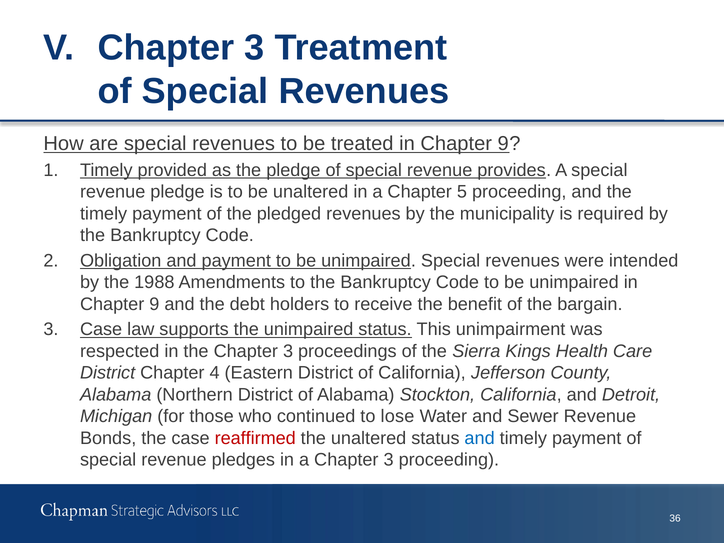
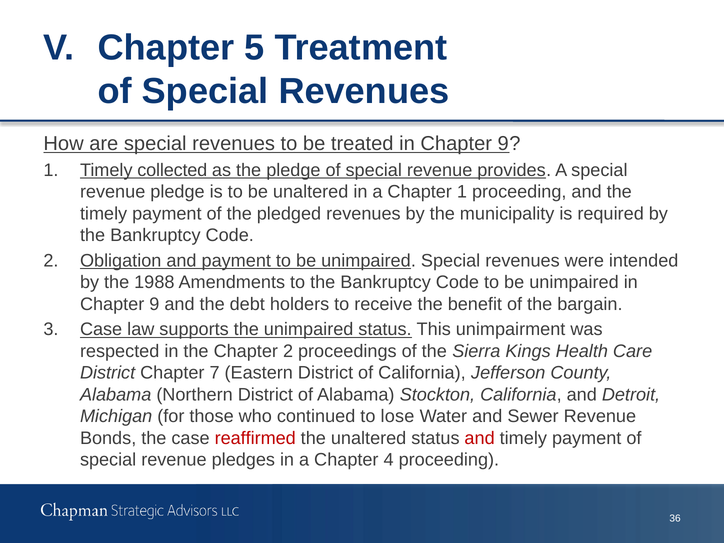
V Chapter 3: 3 -> 5 (254, 48)
provided: provided -> collected (172, 170)
Chapter 5: 5 -> 1 (462, 192)
the Chapter 3: 3 -> 2 (288, 351)
4: 4 -> 7 (215, 373)
and colour: blue -> red (480, 438)
a Chapter 3: 3 -> 4 (389, 460)
